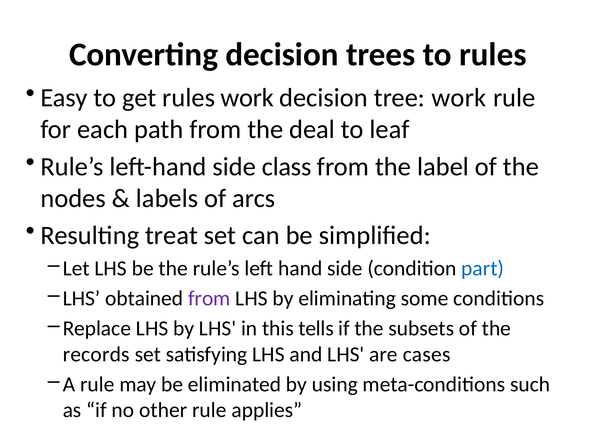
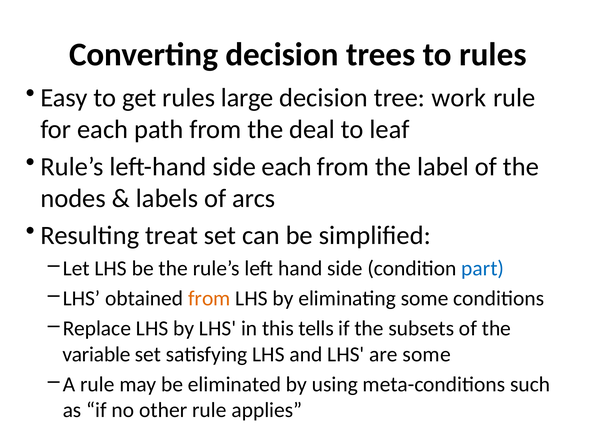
rules work: work -> large (247, 98)
side class: class -> each (287, 167)
from colour: purple -> orange (209, 298)
records: records -> variable (96, 354)
are cases: cases -> some (427, 354)
